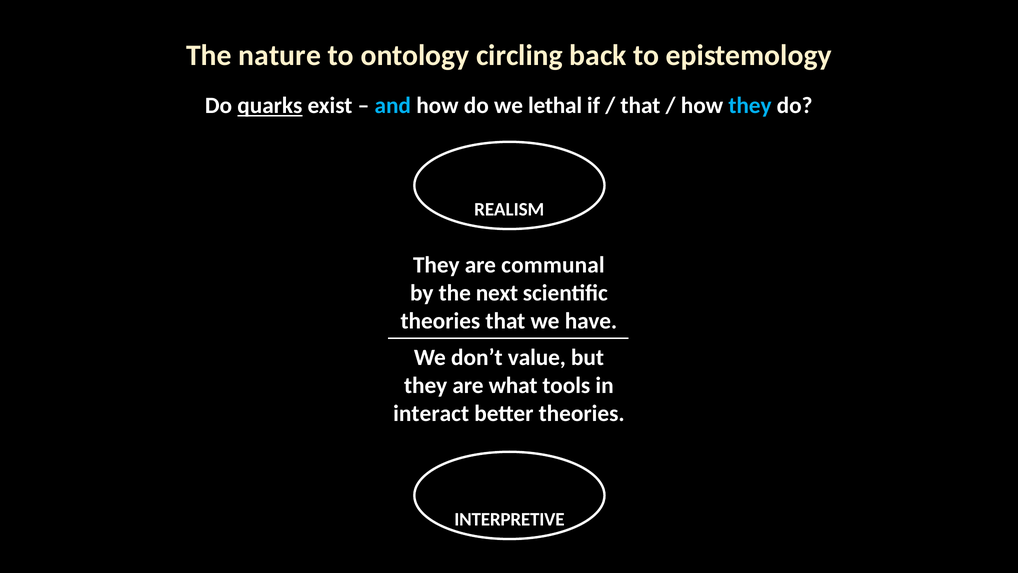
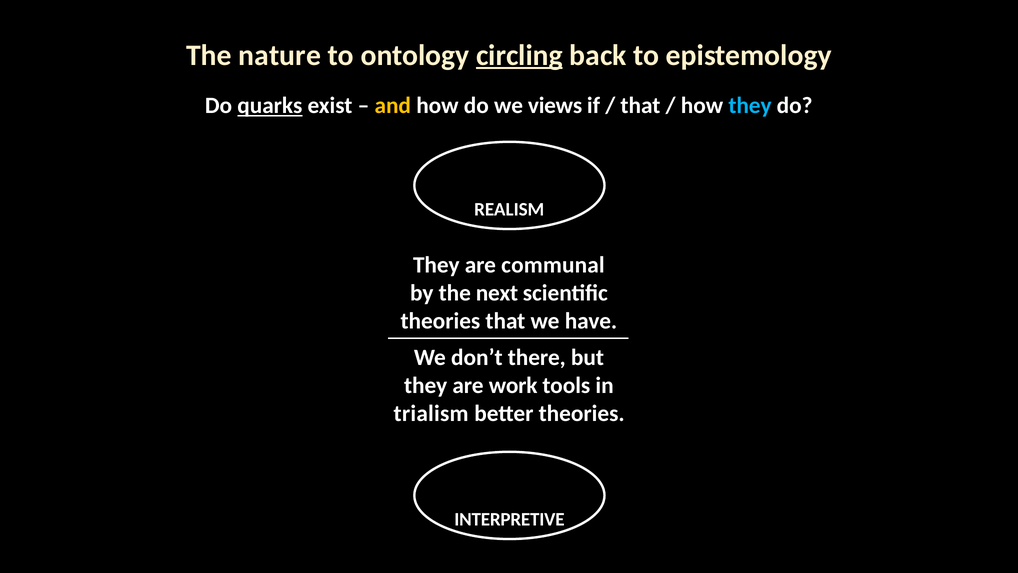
circling underline: none -> present (519, 55)
and colour: light blue -> yellow (393, 106)
lethal: lethal -> views (555, 106)
value: value -> there (537, 357)
what: what -> work (513, 385)
interact: interact -> trialism (431, 413)
